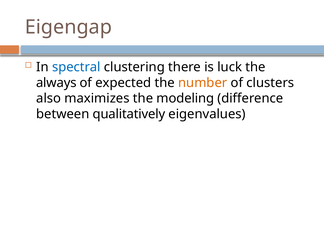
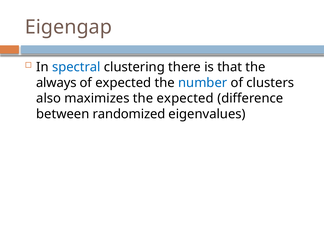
luck: luck -> that (230, 67)
number colour: orange -> blue (203, 83)
the modeling: modeling -> expected (185, 98)
qualitatively: qualitatively -> randomized (129, 114)
